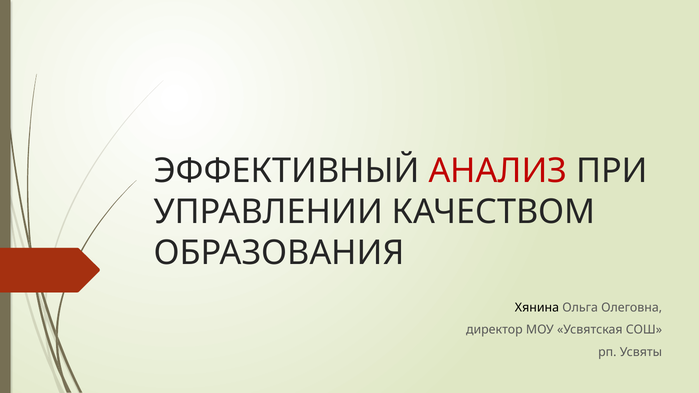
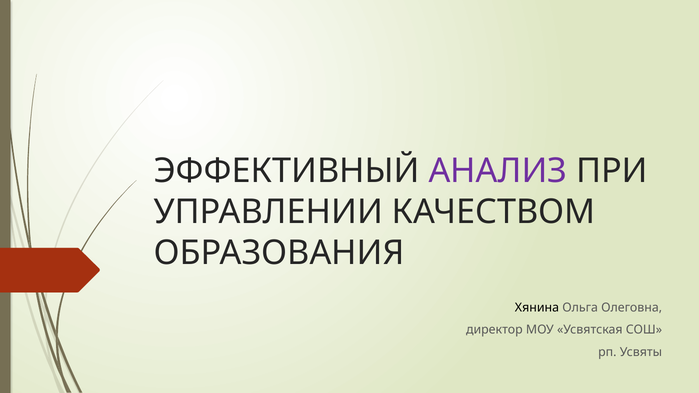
АНАЛИЗ colour: red -> purple (498, 171)
